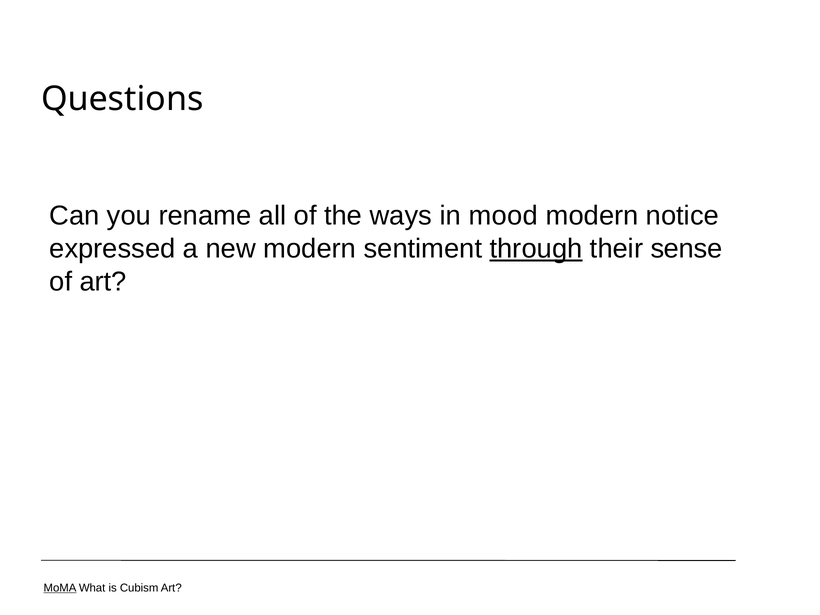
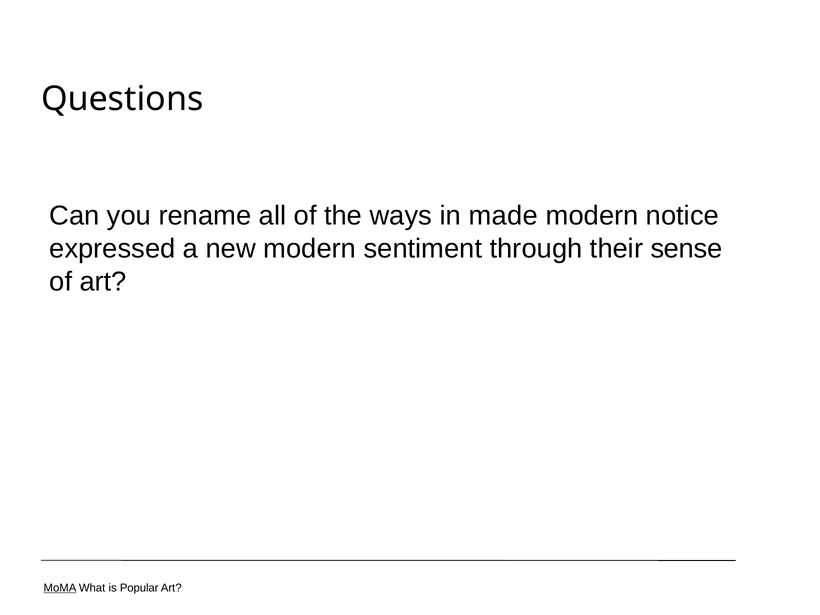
mood: mood -> made (503, 216)
through underline: present -> none (536, 249)
Cubism: Cubism -> Popular (139, 588)
